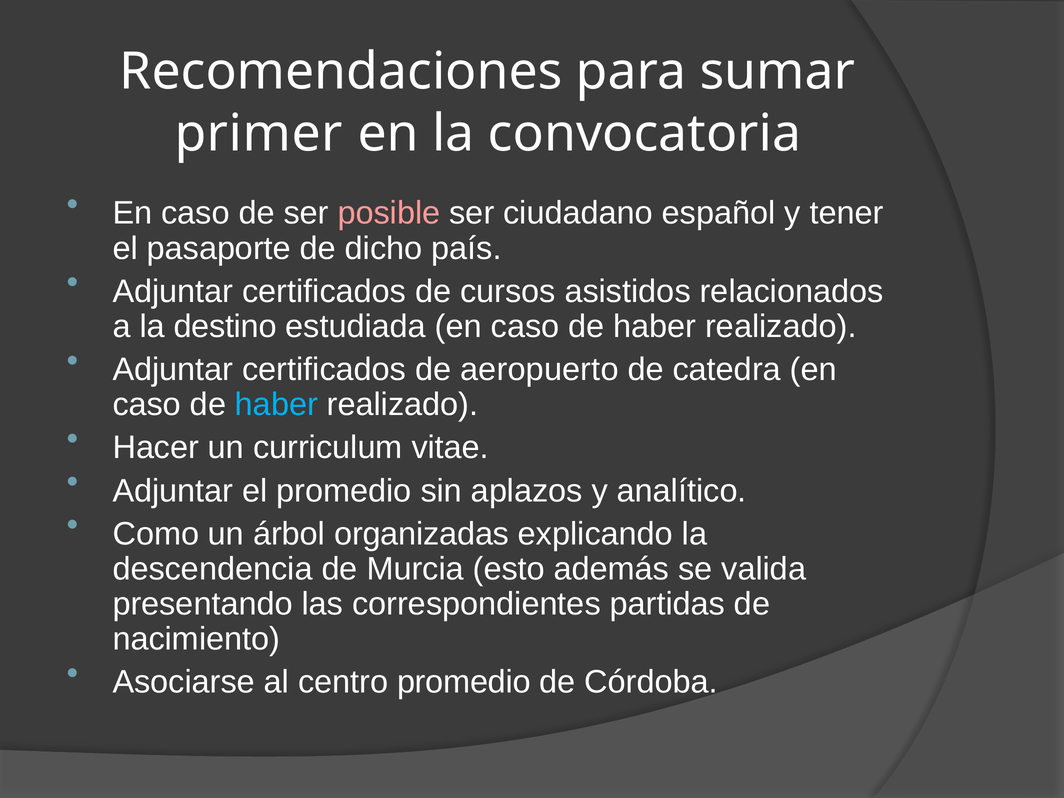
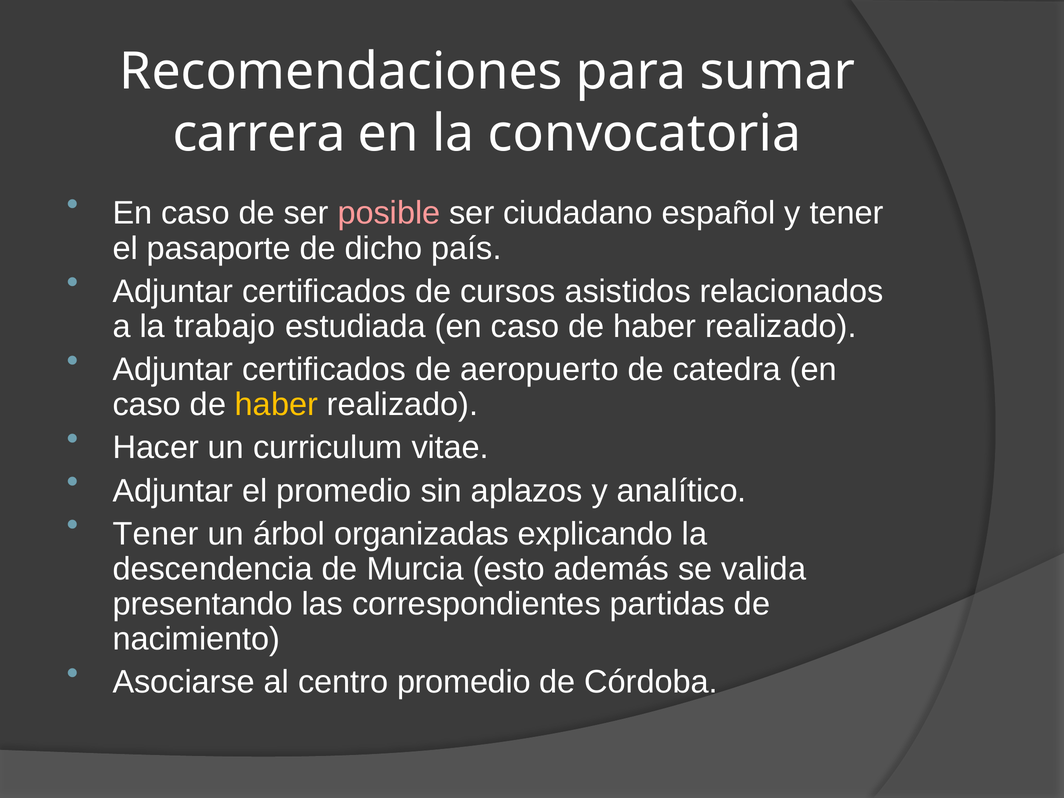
primer: primer -> carrera (259, 134)
destino: destino -> trabajo (225, 326)
haber colour: light blue -> yellow (276, 405)
Como: Como -> Tener (156, 534)
